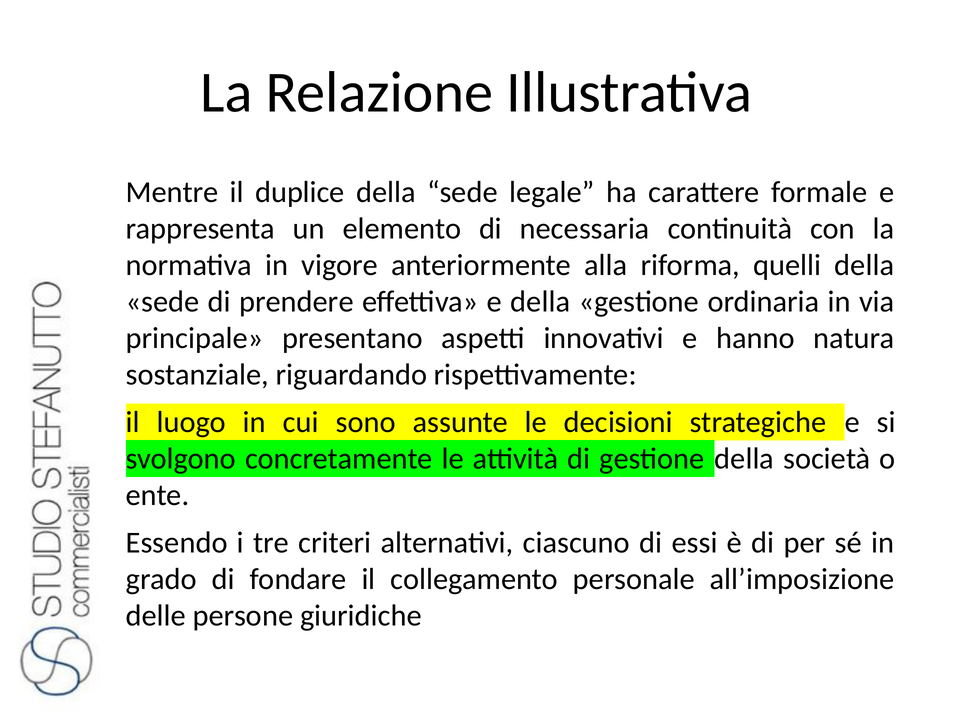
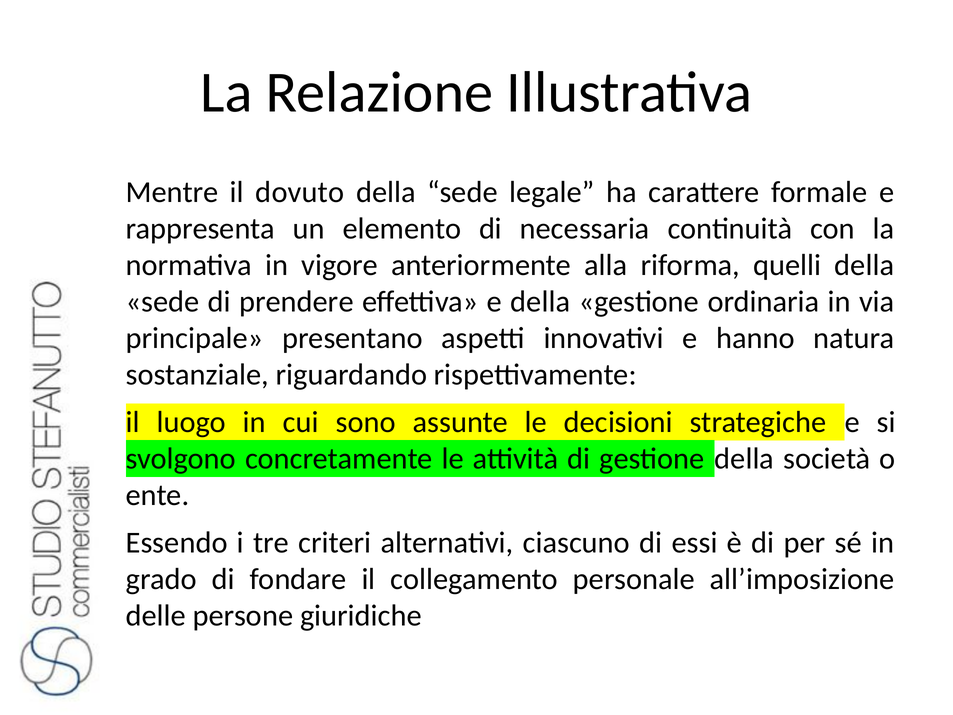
duplice: duplice -> dovuto (300, 192)
